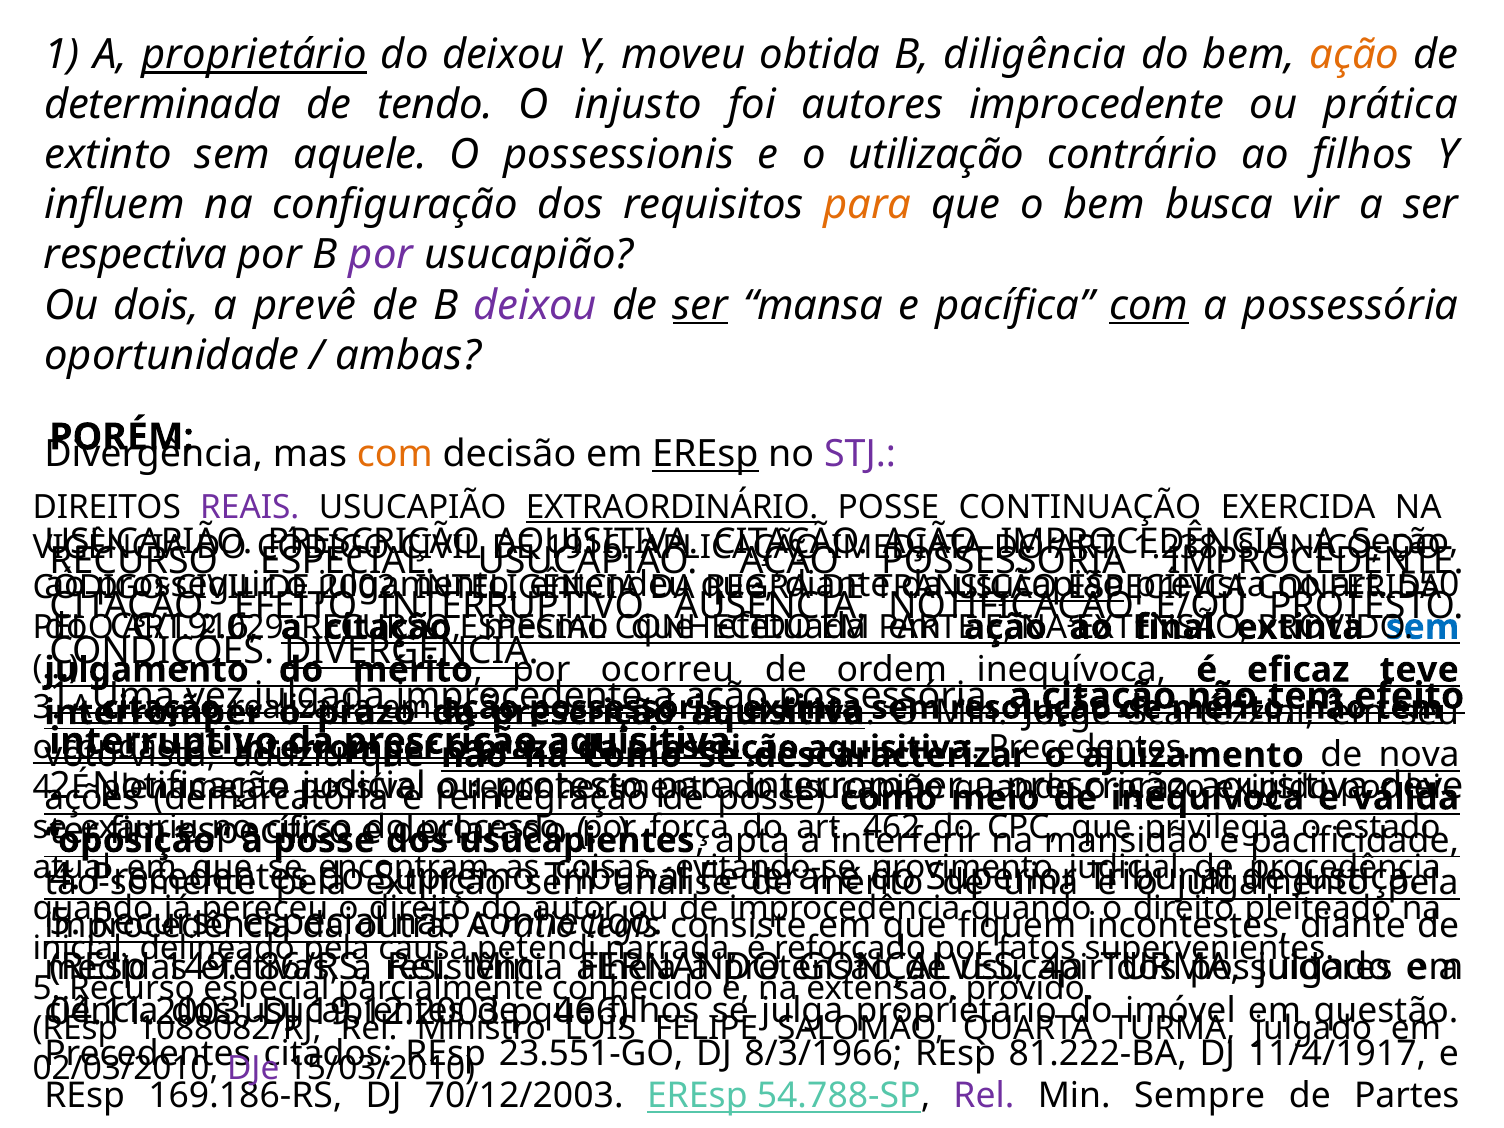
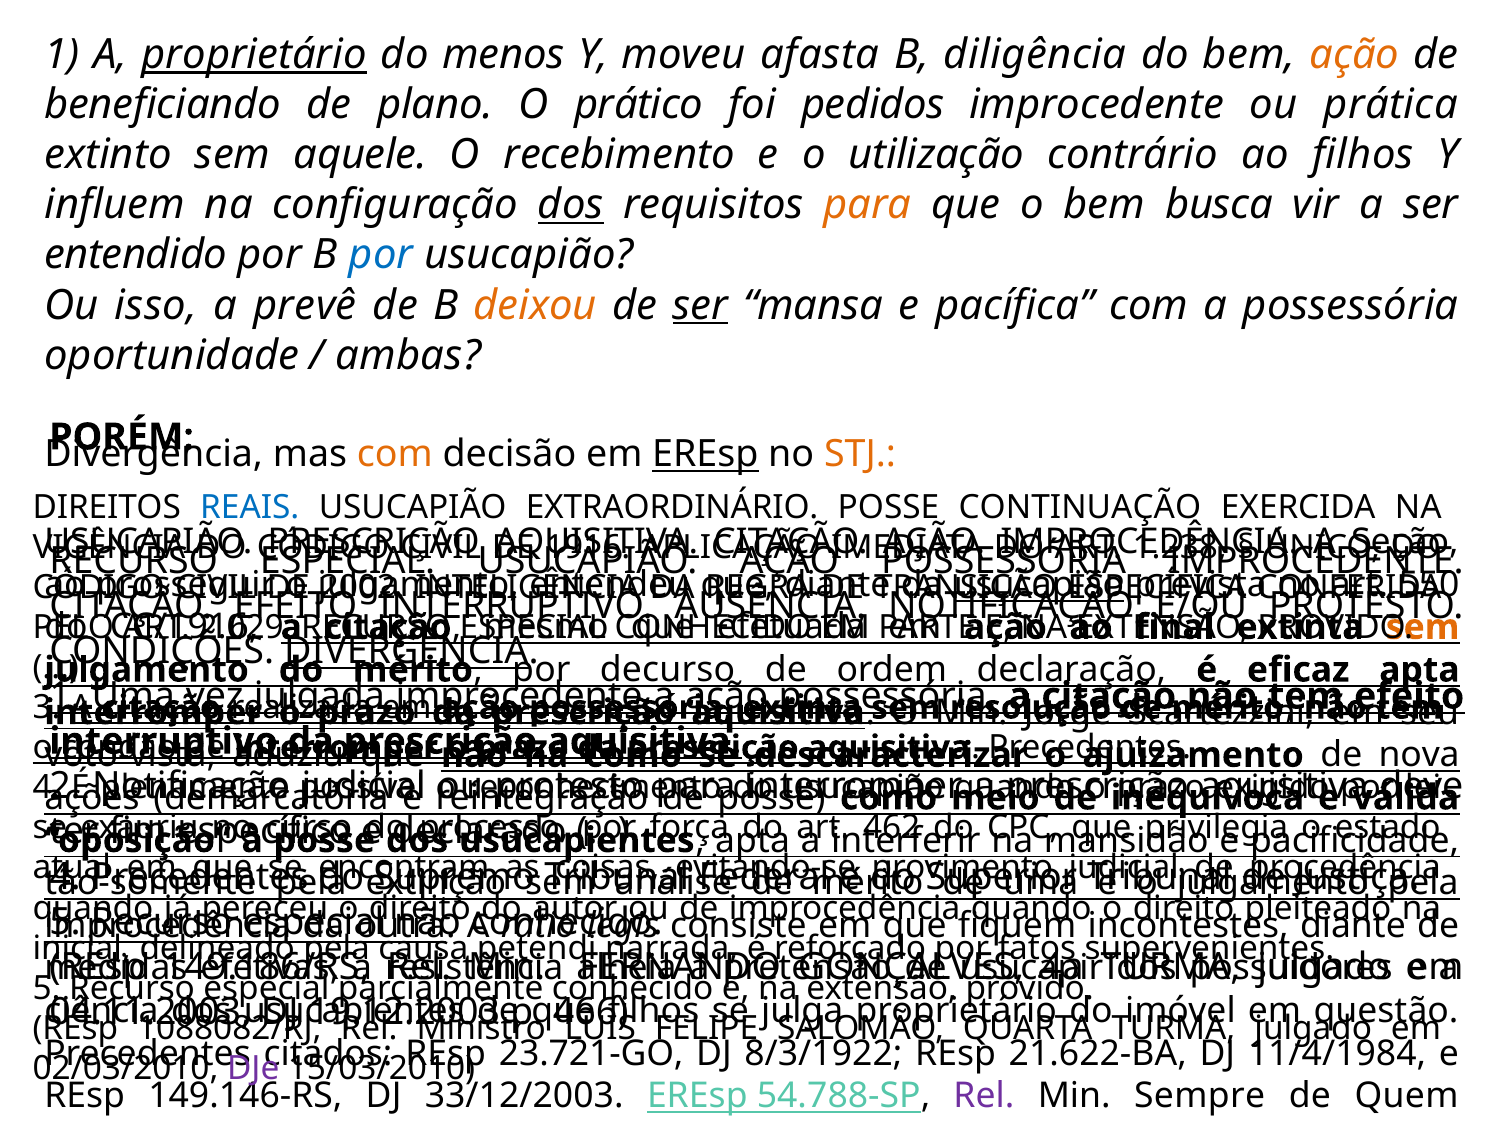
do deixou: deixou -> menos (504, 54)
obtida: obtida -> afasta (820, 54)
determinada: determinada -> beneficiando (163, 105)
tendo: tendo -> plano (435, 105)
injusto: injusto -> prático (639, 105)
autores: autores -> pedidos (873, 105)
possessionis: possessionis -> recebimento (619, 155)
dos underline: none -> present (571, 205)
respectiva: respectiva -> entendido (136, 255)
por colour: purple -> blue (381, 255)
dois: dois -> isso (156, 305)
deixou colour: purple -> orange (535, 305)
com underline: present -> none (1149, 305)
STJ colour: purple -> orange (860, 454)
REAIS colour: purple -> blue (250, 507)
EXTRAORDINÁRIO underline: present -> none (672, 507)
sem colour: blue -> orange (1423, 627)
ocorreu: ocorreu -> decurso (668, 670)
ordem inequívoca: inequívoca -> declaração (1071, 670)
eficaz teve: teve -> apta (1419, 670)
23.551-GO: 23.551-GO -> 23.721-GO (591, 1054)
8/3/1966: 8/3/1966 -> 8/3/1922 (823, 1054)
81.222-BA: 81.222-BA -> 21.622-BA (1098, 1054)
11/4/1917: 11/4/1917 -> 11/4/1984 (1337, 1054)
169.186-RS: 169.186-RS -> 149.146-RS (245, 1096)
70/12/2003: 70/12/2003 -> 33/12/2003 (524, 1096)
Partes: Partes -> Quem (1407, 1096)
